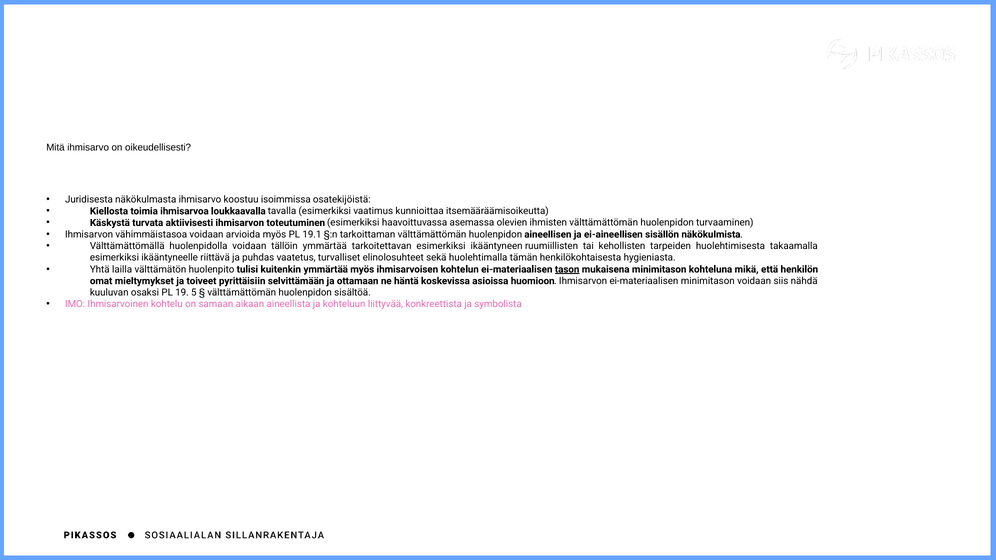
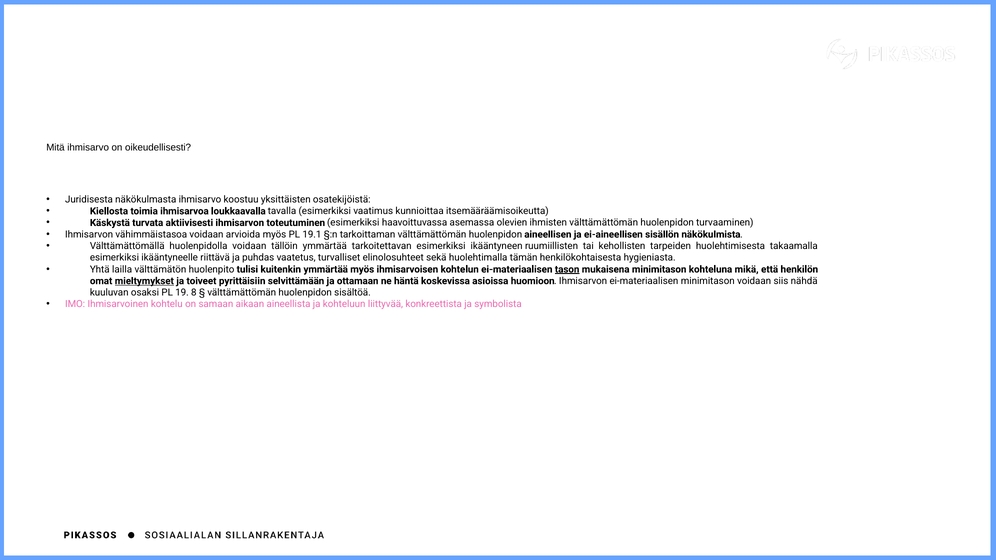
isoimmissa: isoimmissa -> yksittäisten (286, 200)
mieltymykset underline: none -> present (144, 281)
5: 5 -> 8 (194, 293)
